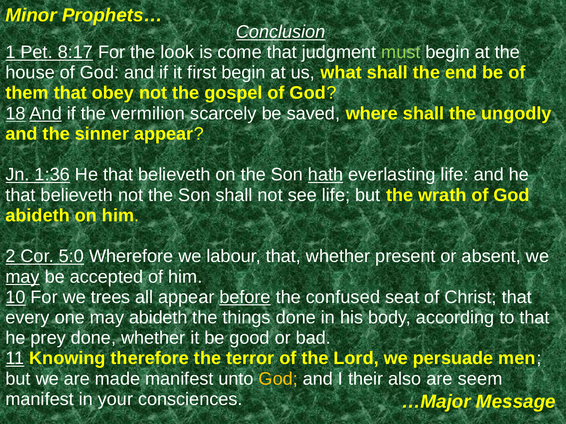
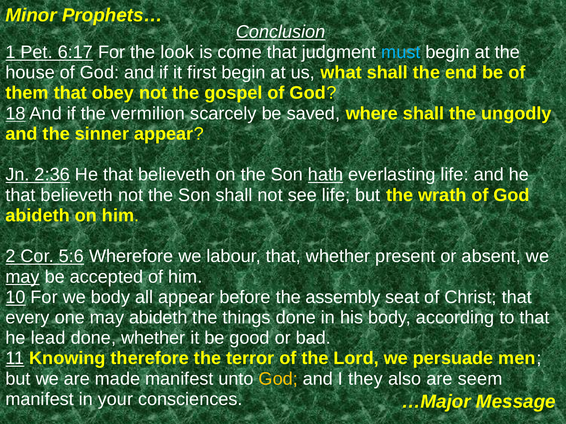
8:17: 8:17 -> 6:17 (75, 52)
must colour: light green -> light blue (401, 52)
And underline: present -> none (46, 114)
1:36: 1:36 -> 2:36 (52, 175)
5:0: 5:0 -> 5:6 (71, 257)
we trees: trees -> body (110, 297)
before underline: present -> none (245, 297)
confused: confused -> assembly (343, 297)
prey: prey -> lead (48, 338)
their: their -> they (366, 379)
